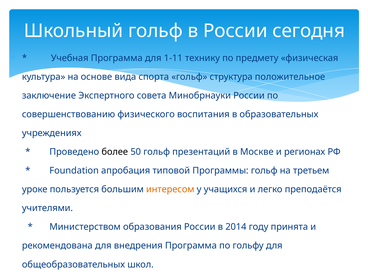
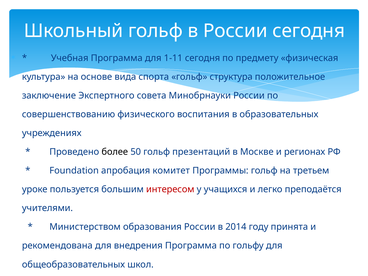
1-11 технику: технику -> сегодня (203, 58)
типовой: типовой -> комитет (171, 171)
интересом colour: orange -> red (170, 189)
